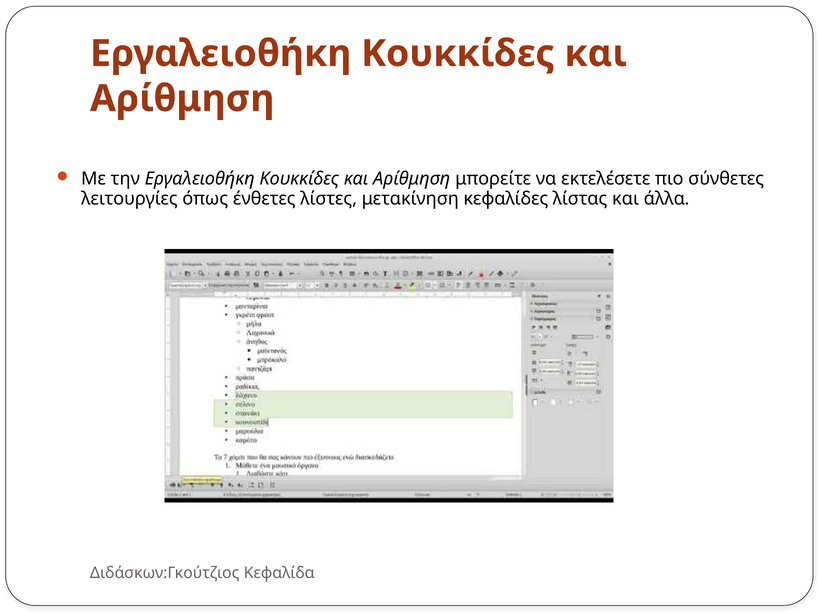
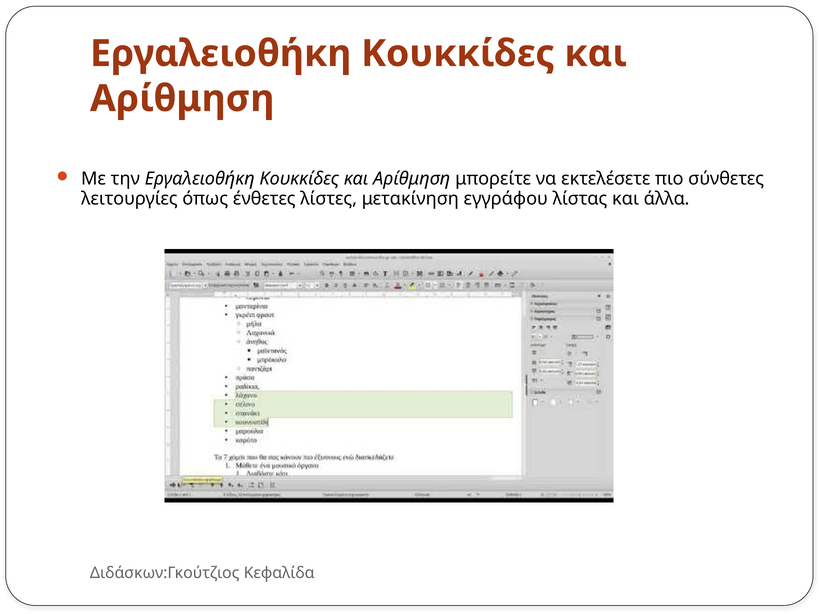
κεφαλίδες: κεφαλίδες -> εγγράφου (506, 199)
